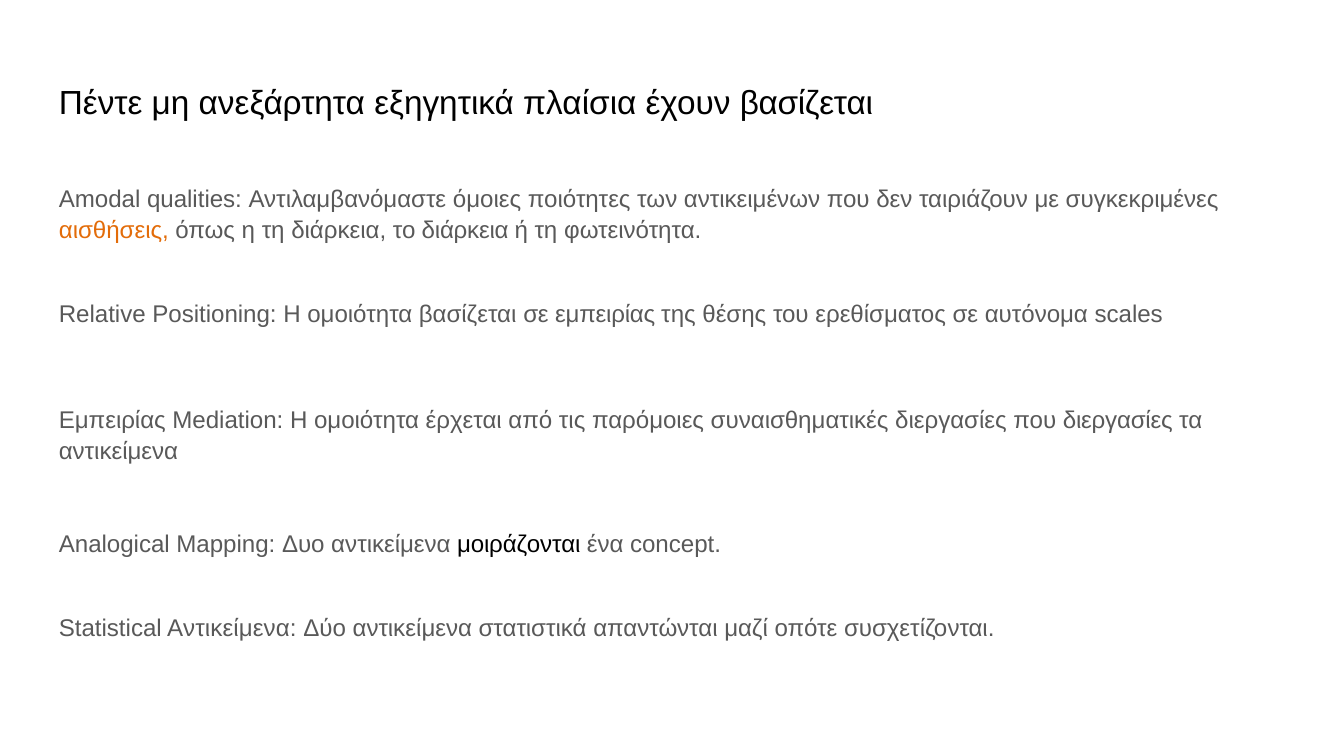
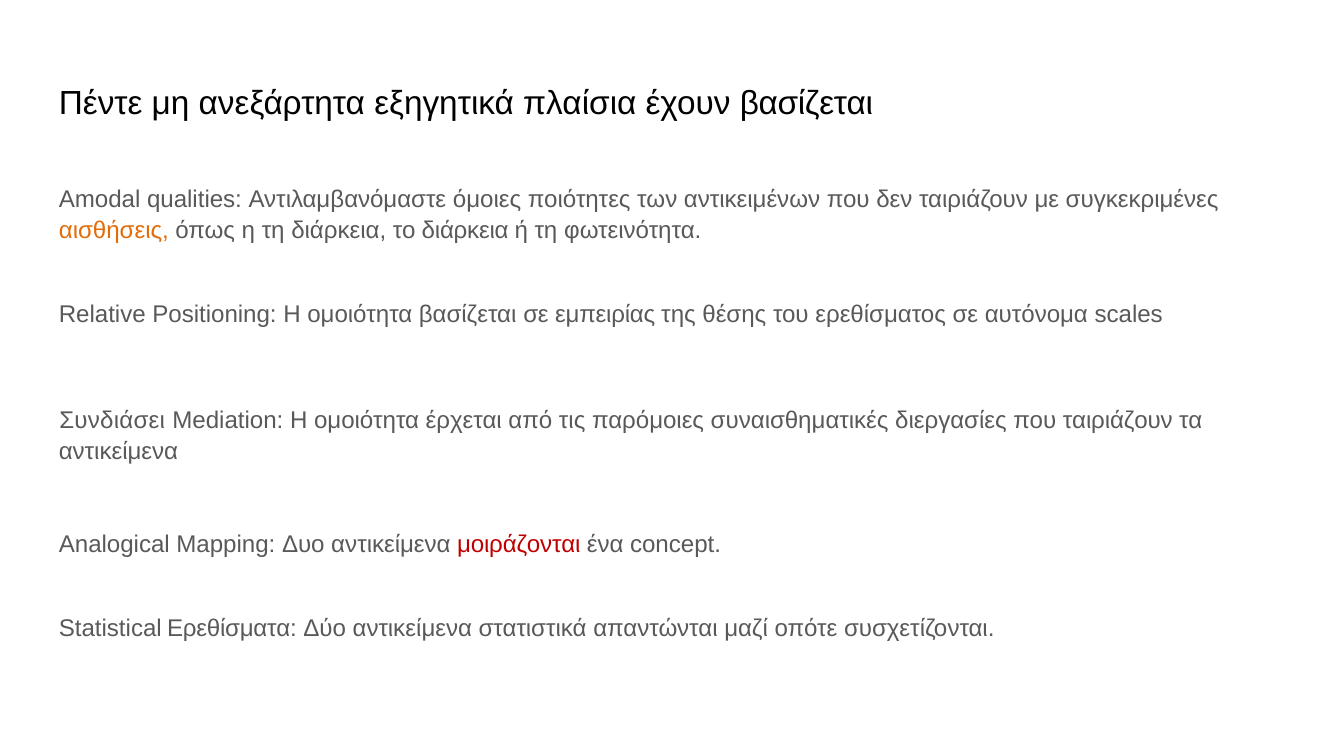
Εμπειρίας: Εμπειρίας -> Συνδιάσει (112, 421)
που διεργασίες: διεργασίες -> ταιριάζουν (1118, 421)
μοιράζονται colour: black -> red (519, 544)
Statistical Αντικείμενα: Αντικείμενα -> Ερεθίσματα (232, 628)
